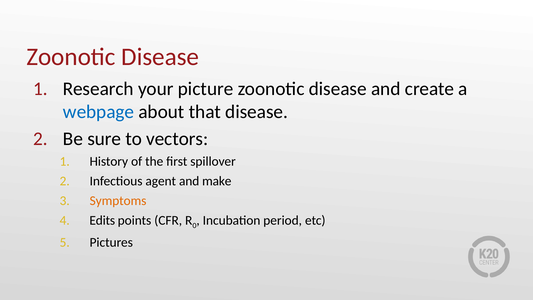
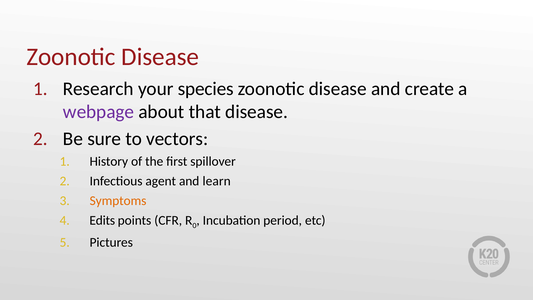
picture: picture -> species (206, 89)
webpage colour: blue -> purple (99, 112)
make: make -> learn (217, 181)
